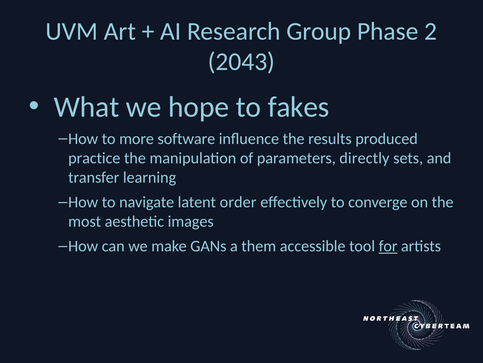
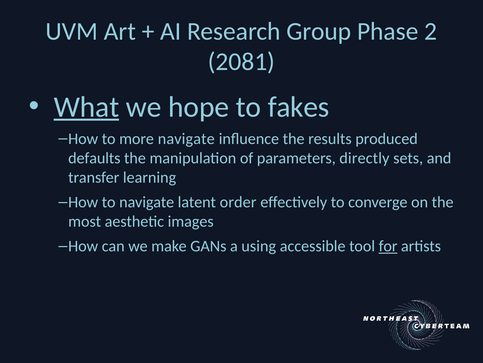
2043: 2043 -> 2081 (241, 62)
What underline: none -> present (86, 107)
more software: software -> navigate (186, 139)
practice: practice -> defaults (94, 158)
them: them -> using (259, 246)
